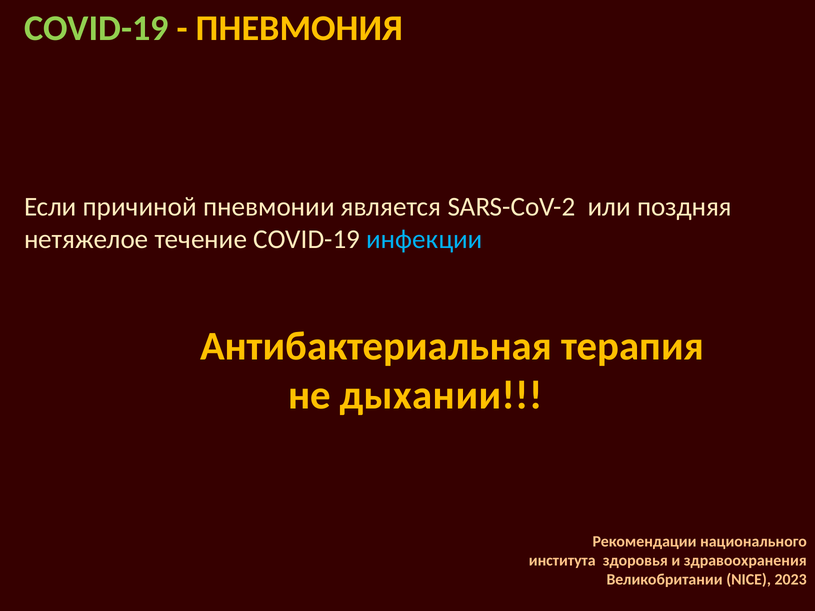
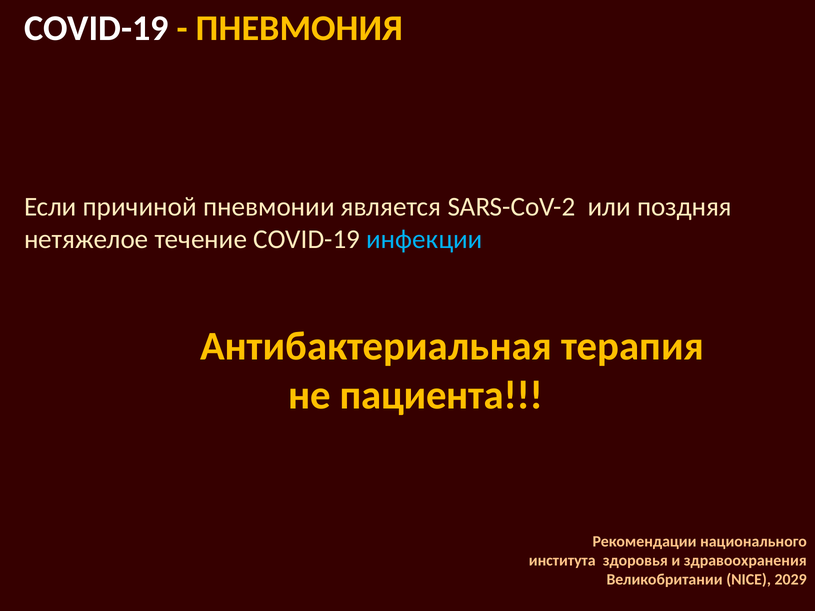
COVID-19 colour: light green -> white (96, 28)
дыхании: дыхании -> пациента (441, 395)
2023: 2023 -> 2029 (791, 580)
